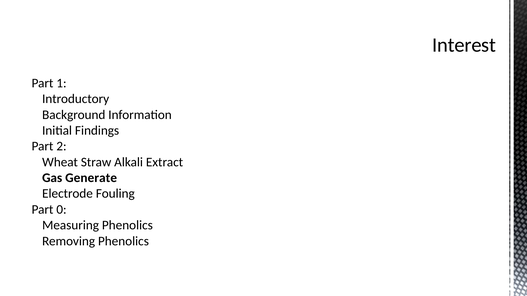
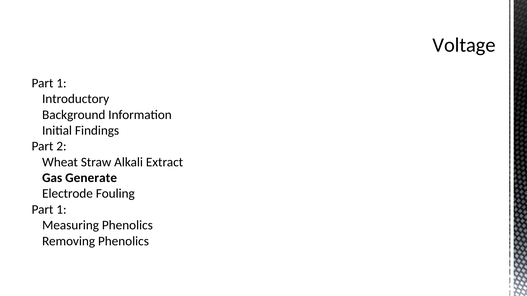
Interest: Interest -> Voltage (464, 45)
0: 0 -> 1 (61, 210)
